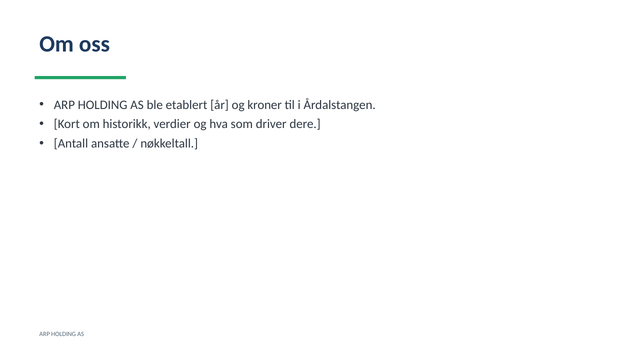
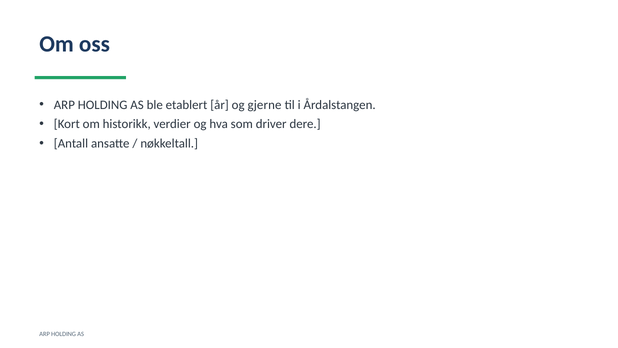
kroner: kroner -> gjerne (265, 105)
